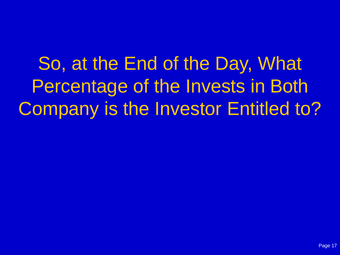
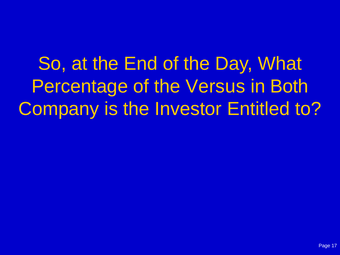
Invests: Invests -> Versus (215, 86)
